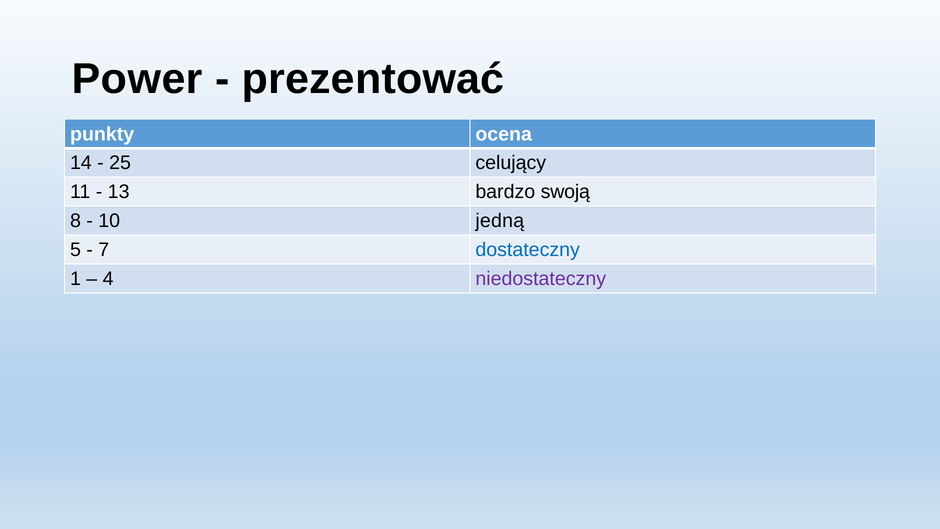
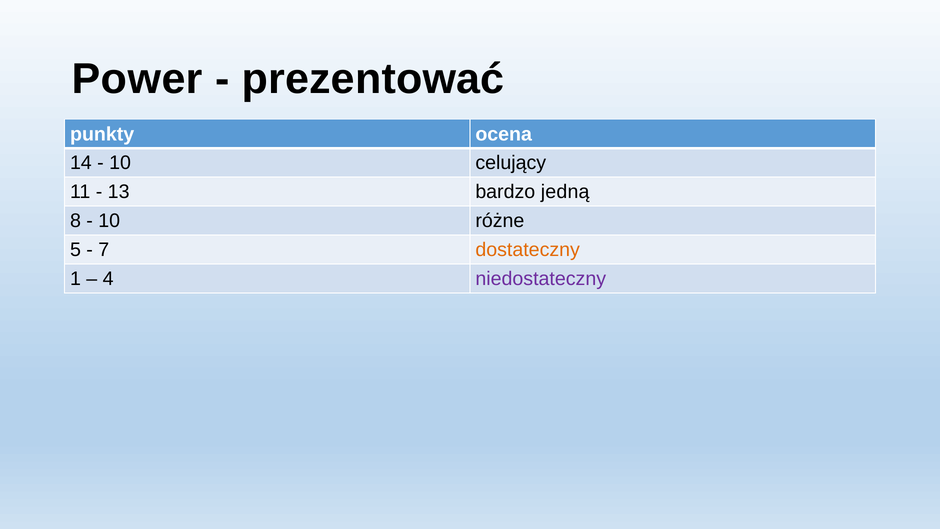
25: 25 -> 10 (120, 163)
swoją: swoją -> jedną (565, 192)
jedną: jedną -> różne (500, 221)
dostateczny colour: blue -> orange (528, 250)
